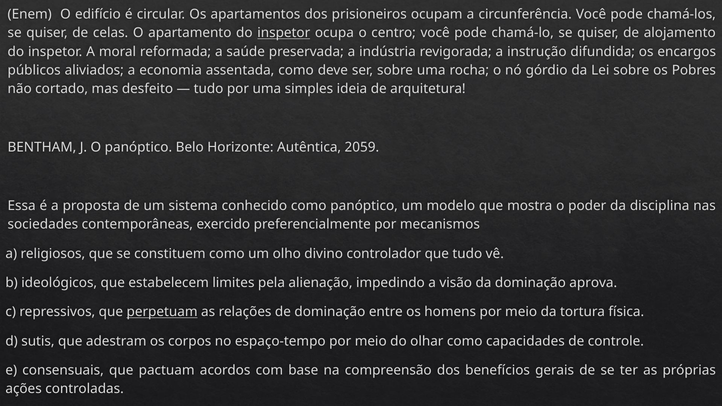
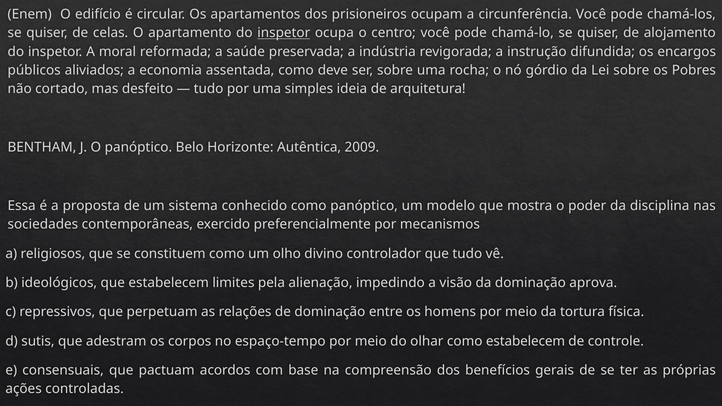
2059: 2059 -> 2009 (362, 147)
perpetuam underline: present -> none (162, 312)
como capacidades: capacidades -> estabelecem (526, 341)
